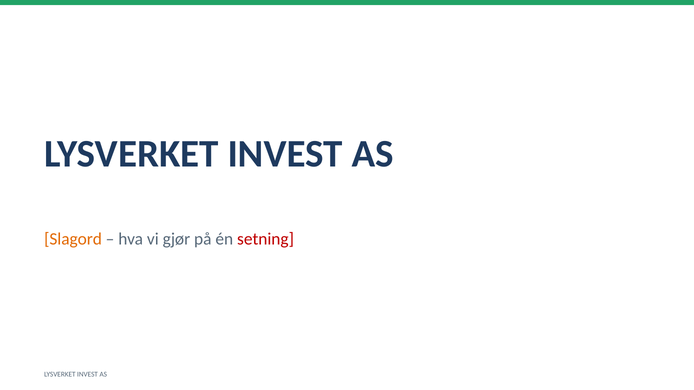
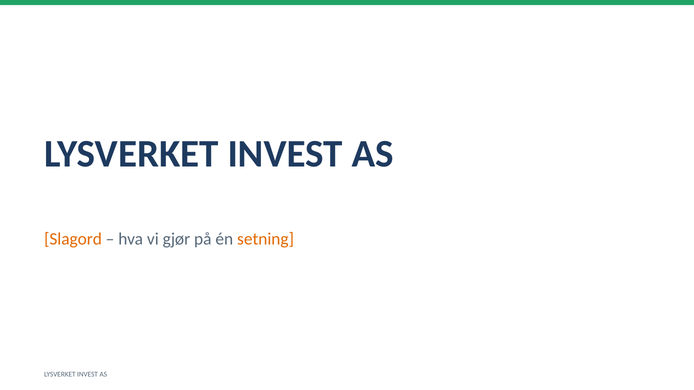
setning colour: red -> orange (266, 239)
